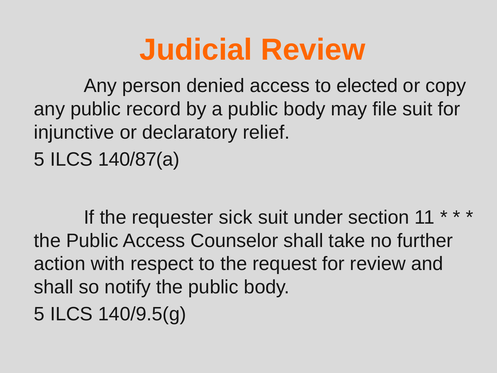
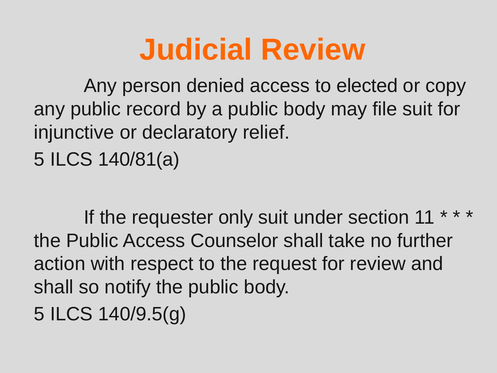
140/87(a: 140/87(a -> 140/81(a (139, 159)
sick: sick -> only (236, 217)
